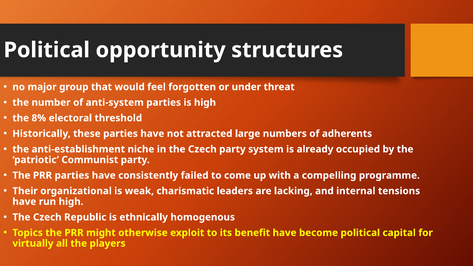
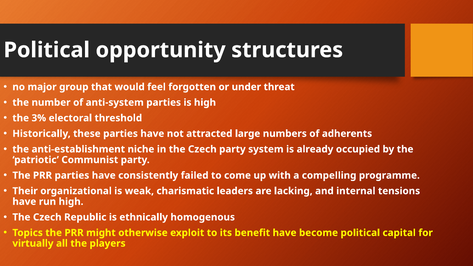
8%: 8% -> 3% (39, 118)
